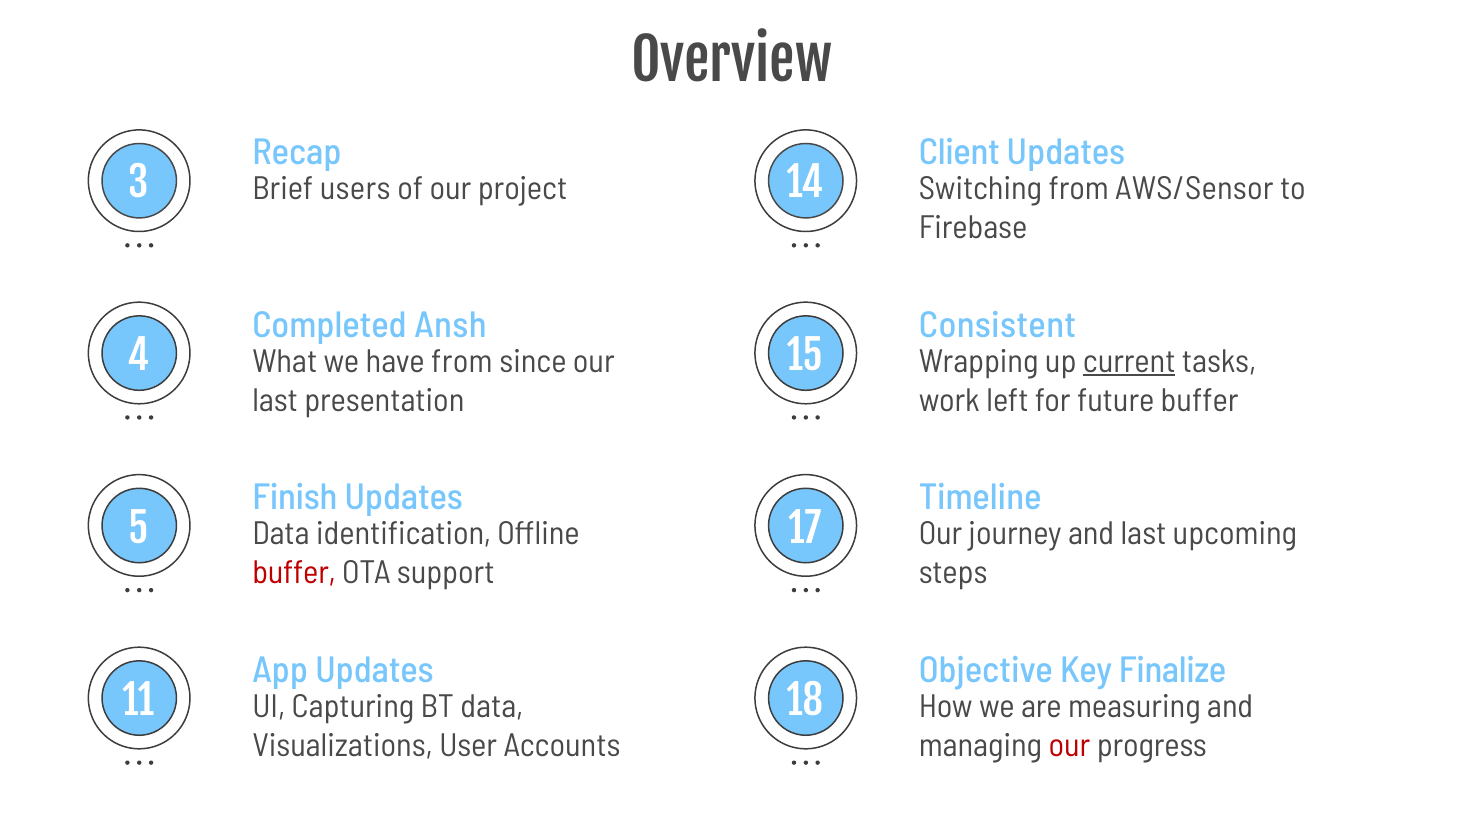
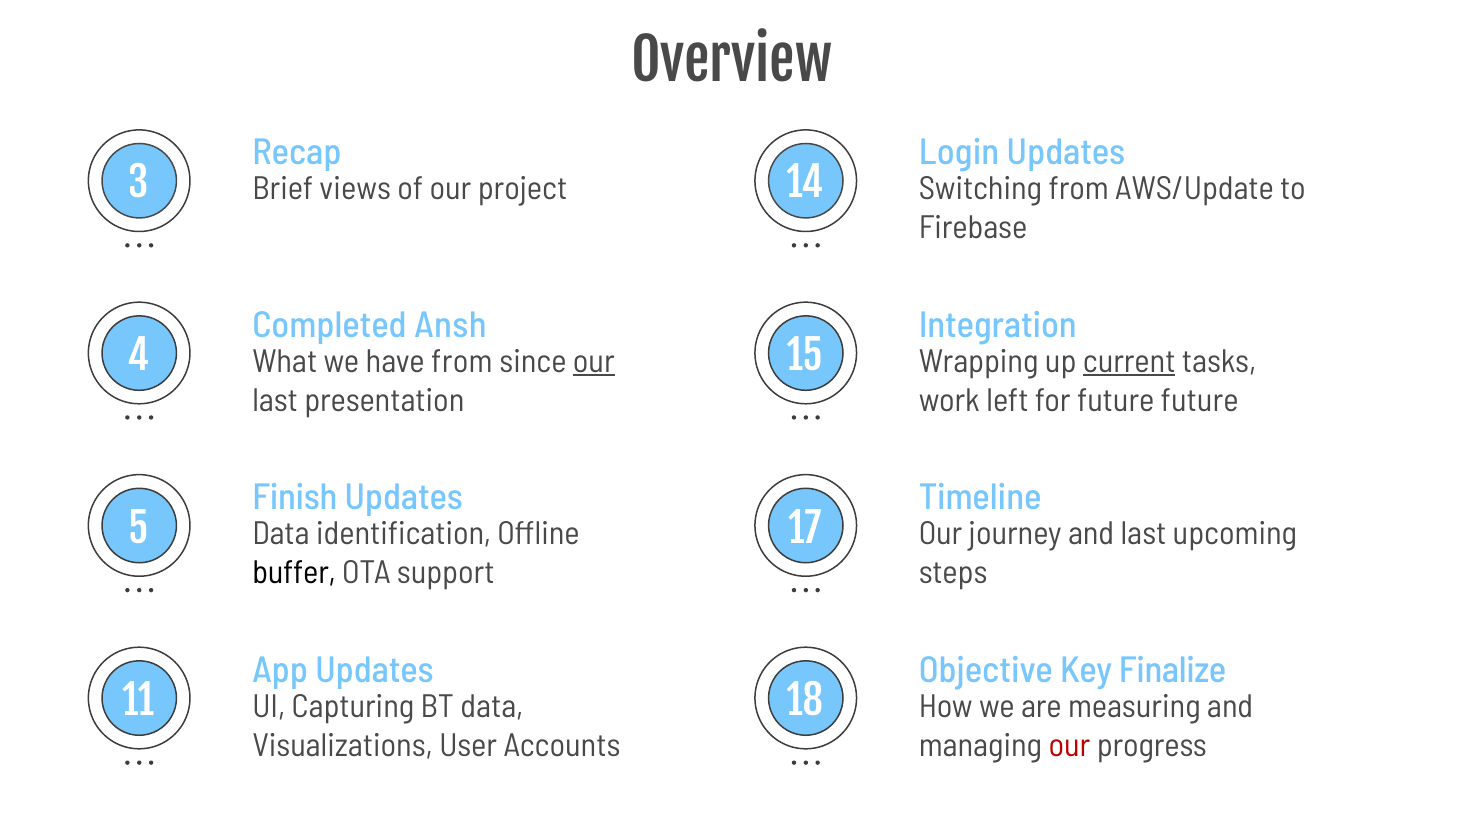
Client: Client -> Login (959, 153)
users: users -> views (355, 189)
AWS/Sensor: AWS/Sensor -> AWS/Update (1194, 189)
Consistent: Consistent -> Integration (998, 325)
our underline: none -> present (594, 361)
future buffer: buffer -> future (1200, 400)
buffer colour: red -> black (294, 573)
